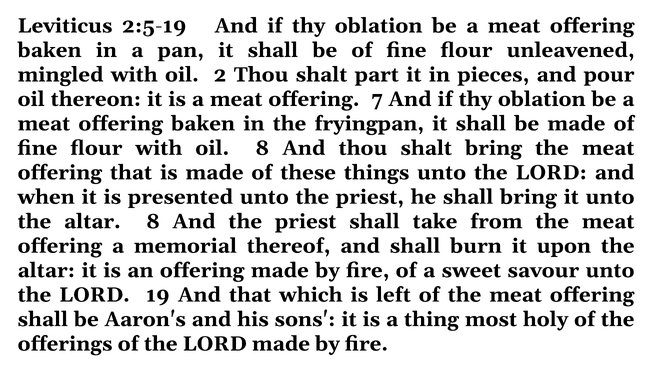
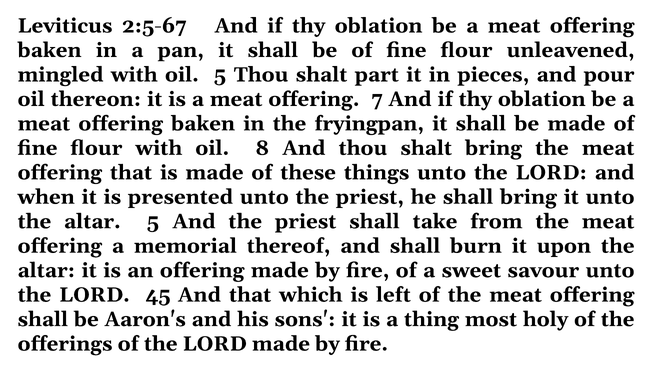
2:5-19: 2:5-19 -> 2:5-67 (154, 26)
oil 2: 2 -> 5 (220, 75)
altar 8: 8 -> 5 (153, 222)
19: 19 -> 45 (158, 295)
